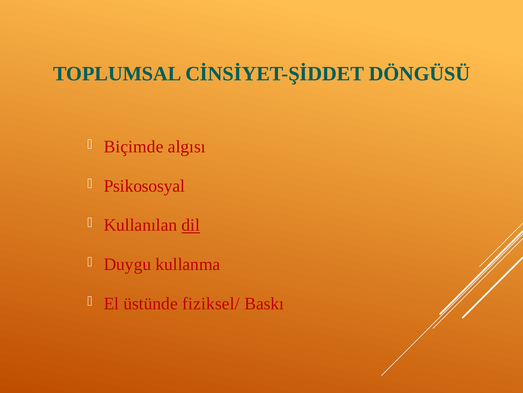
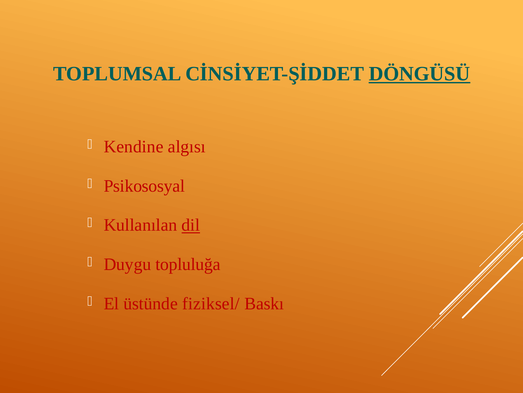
DÖNGÜSÜ underline: none -> present (420, 74)
Biçimde: Biçimde -> Kendine (134, 146)
kullanma: kullanma -> topluluğa (188, 264)
